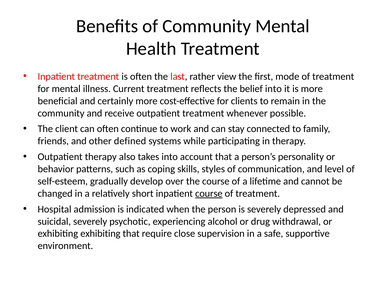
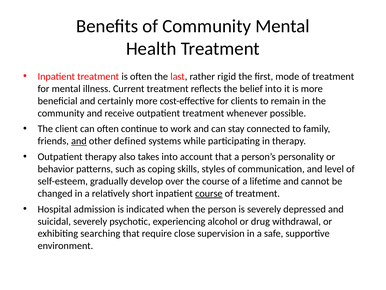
view: view -> rigid (227, 76)
and underline: none -> present (79, 141)
exhibiting exhibiting: exhibiting -> searching (100, 233)
